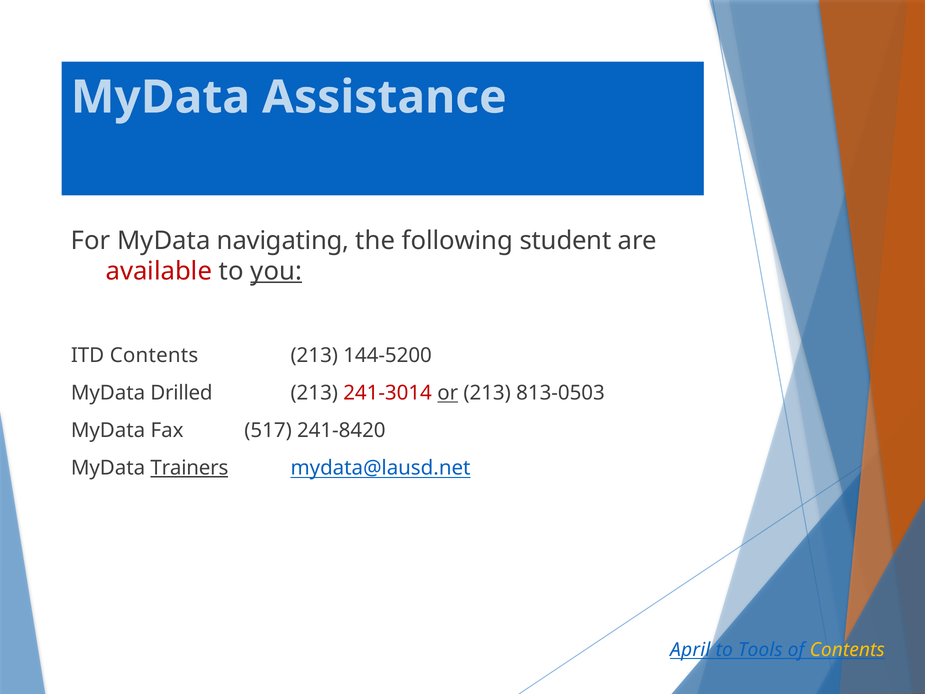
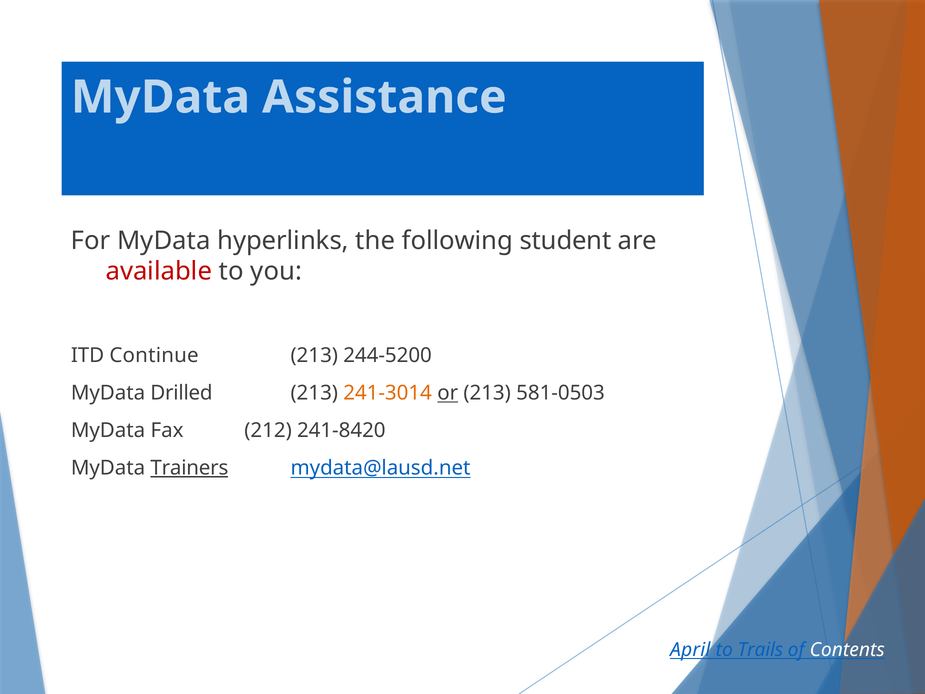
navigating: navigating -> hyperlinks (283, 240)
you underline: present -> none (276, 271)
ITD Contents: Contents -> Continue (154, 355)
144-5200: 144-5200 -> 244-5200 (388, 355)
241-3014 colour: red -> orange (388, 393)
813-0503: 813-0503 -> 581-0503 (561, 393)
517: 517 -> 212 (268, 430)
Tools: Tools -> Trails (760, 650)
Contents colour: yellow -> white (847, 650)
